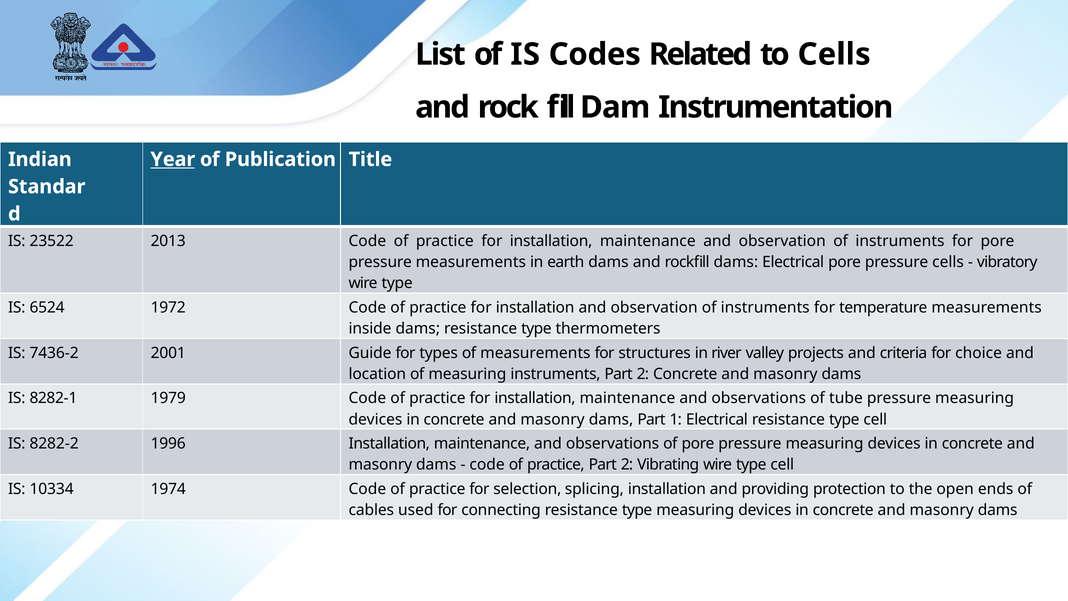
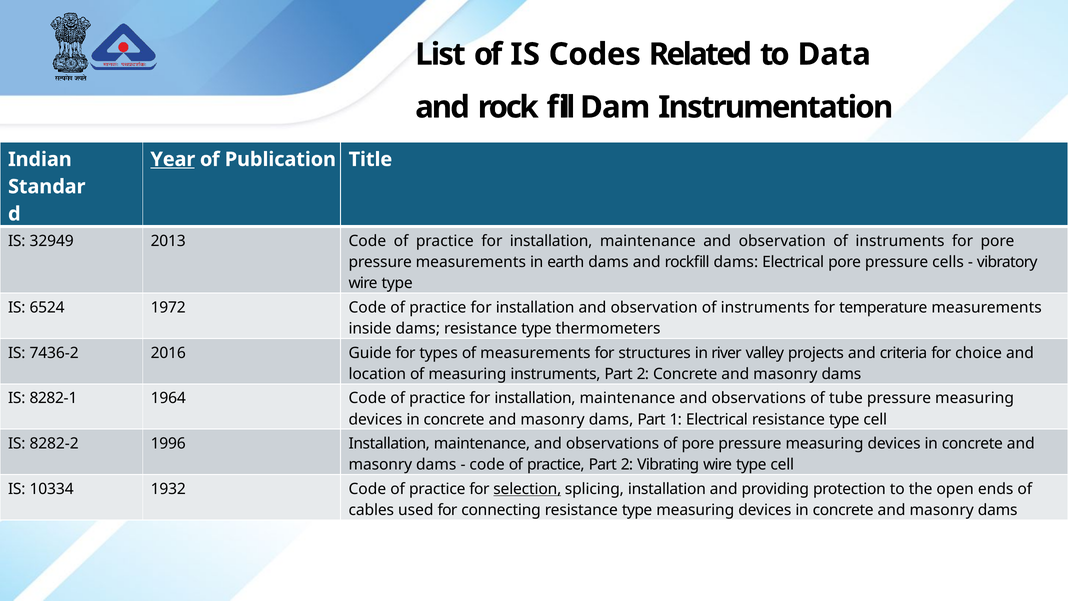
to Cells: Cells -> Data (834, 54)
23522: 23522 -> 32949 (52, 241)
2001: 2001 -> 2016 (168, 353)
1979: 1979 -> 1964 (168, 398)
1974: 1974 -> 1932 (168, 489)
selection underline: none -> present (527, 489)
